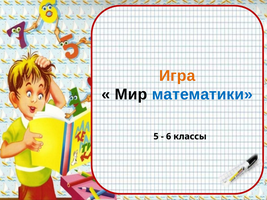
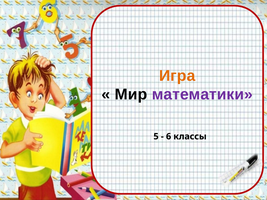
математики colour: blue -> purple (202, 94)
